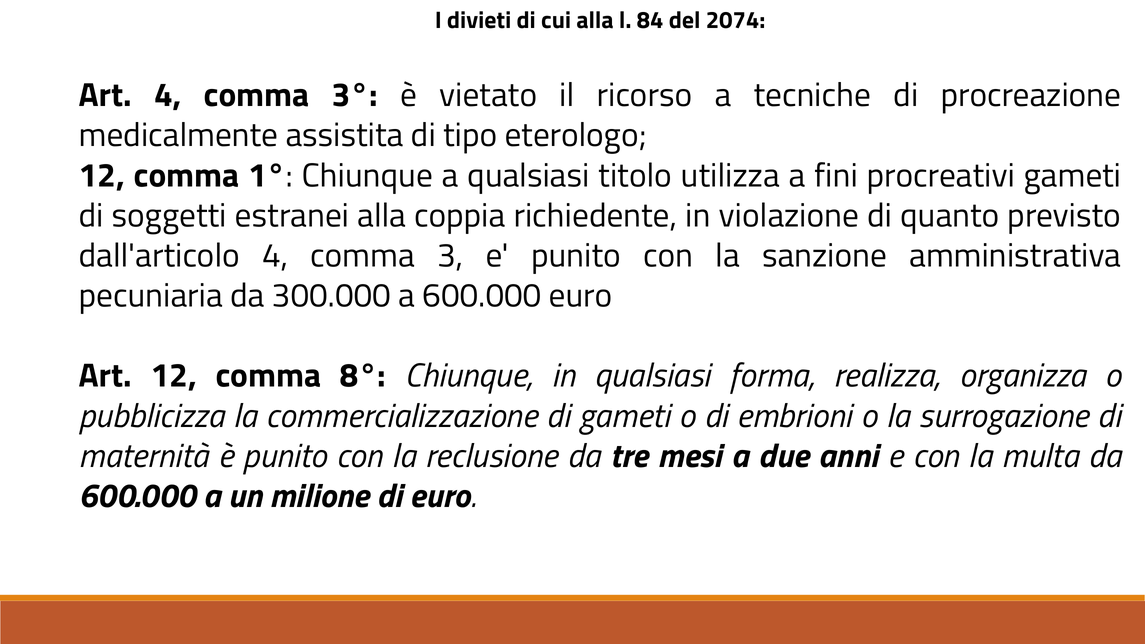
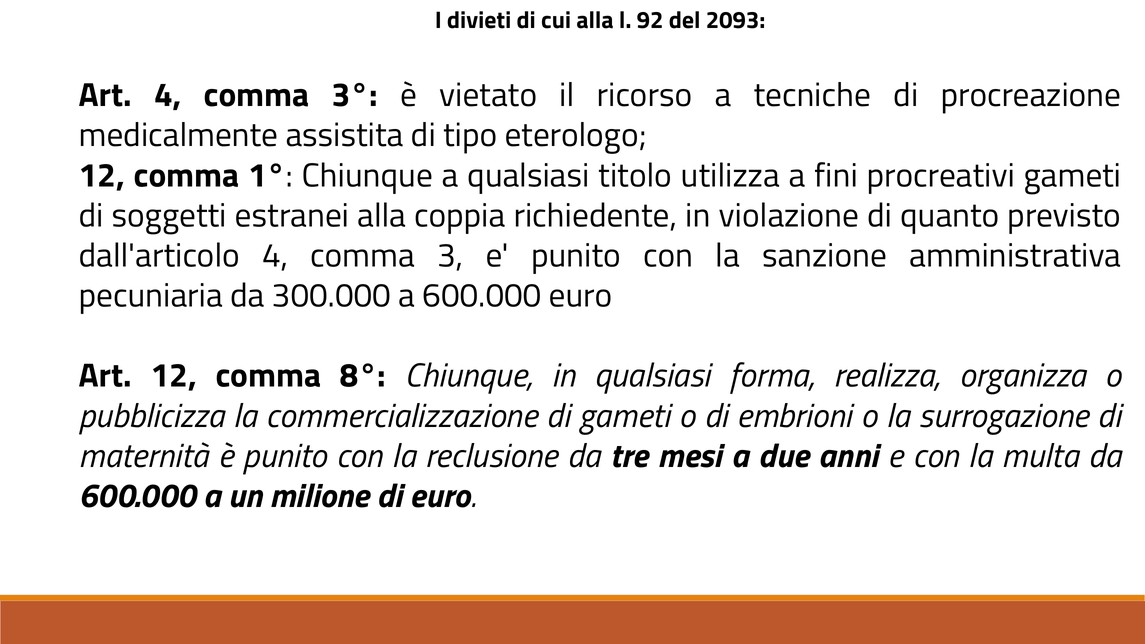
84: 84 -> 92 (650, 20)
2074: 2074 -> 2093 (736, 20)
